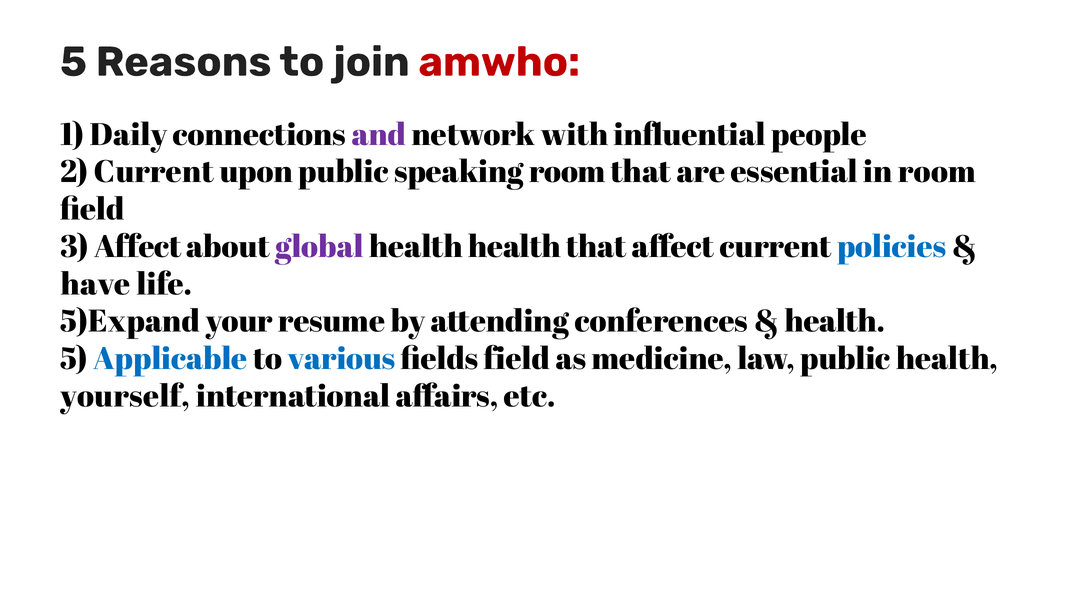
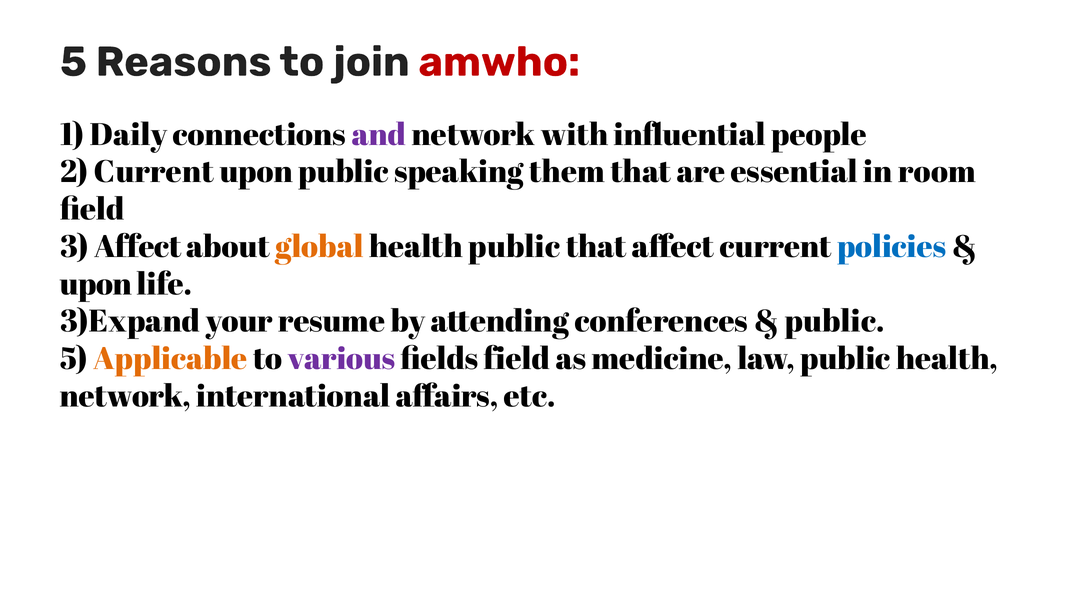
speaking room: room -> them (567, 172)
global colour: purple -> orange (320, 247)
health health: health -> public (514, 247)
have: have -> upon (96, 284)
5)Expand: 5)Expand -> 3)Expand (130, 322)
health: health -> public (835, 322)
Applicable colour: blue -> orange (170, 359)
various colour: blue -> purple (342, 359)
yourself: yourself -> network (126, 396)
